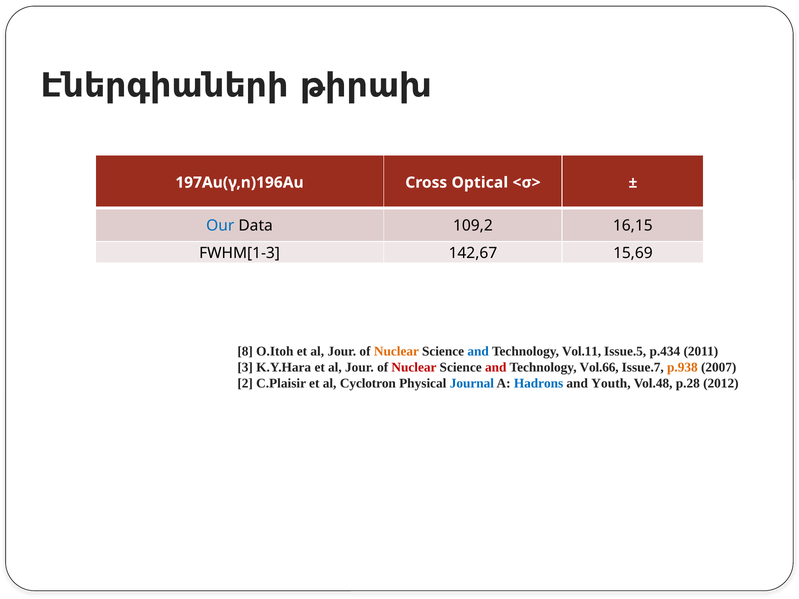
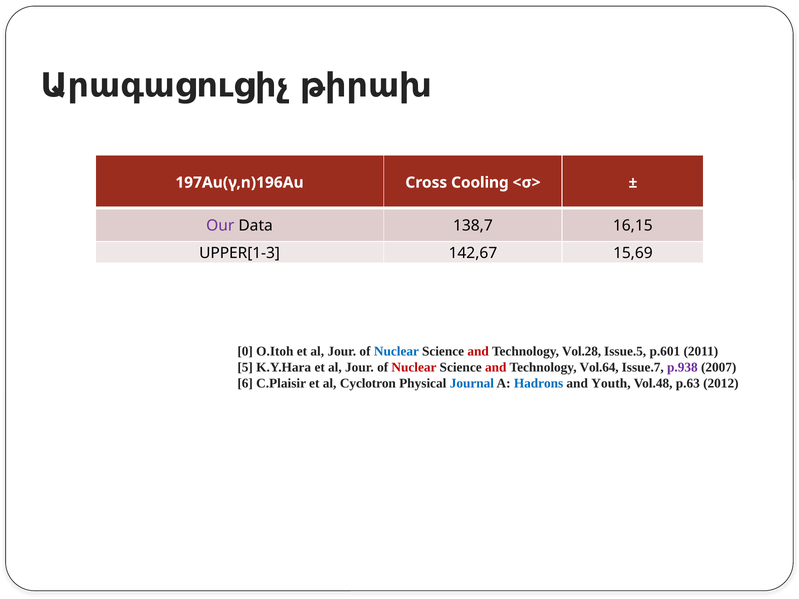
Էներգիաների: Էներգիաների -> Արագացուցիչ (165, 86)
Optical: Optical -> Cooling (480, 183)
Our colour: blue -> purple (220, 226)
109,2: 109,2 -> 138,7 (473, 226)
FWHM[1-3: FWHM[1-3 -> UPPER[1-3 (240, 253)
8: 8 -> 0 (245, 352)
Nuclear colour: orange -> blue (396, 352)
and colour: blue -> red (478, 352)
Vol.11: Vol.11 -> Vol.28 (582, 352)
p.434: p.434 -> p.601 (665, 352)
3: 3 -> 5 (245, 368)
Vol.66: Vol.66 -> Vol.64 (599, 368)
p.938 colour: orange -> purple (682, 368)
2: 2 -> 6 (245, 384)
p.28: p.28 -> p.63 (688, 384)
